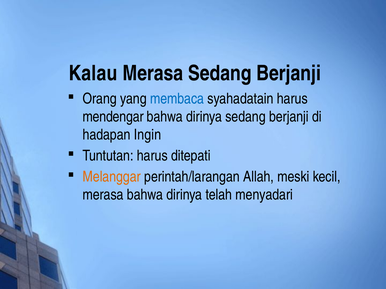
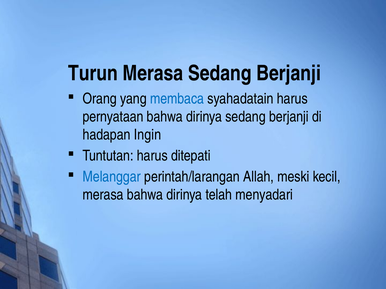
Kalau: Kalau -> Turun (93, 74)
mendengar: mendengar -> pernyataan (113, 117)
Melanggar colour: orange -> blue (112, 177)
